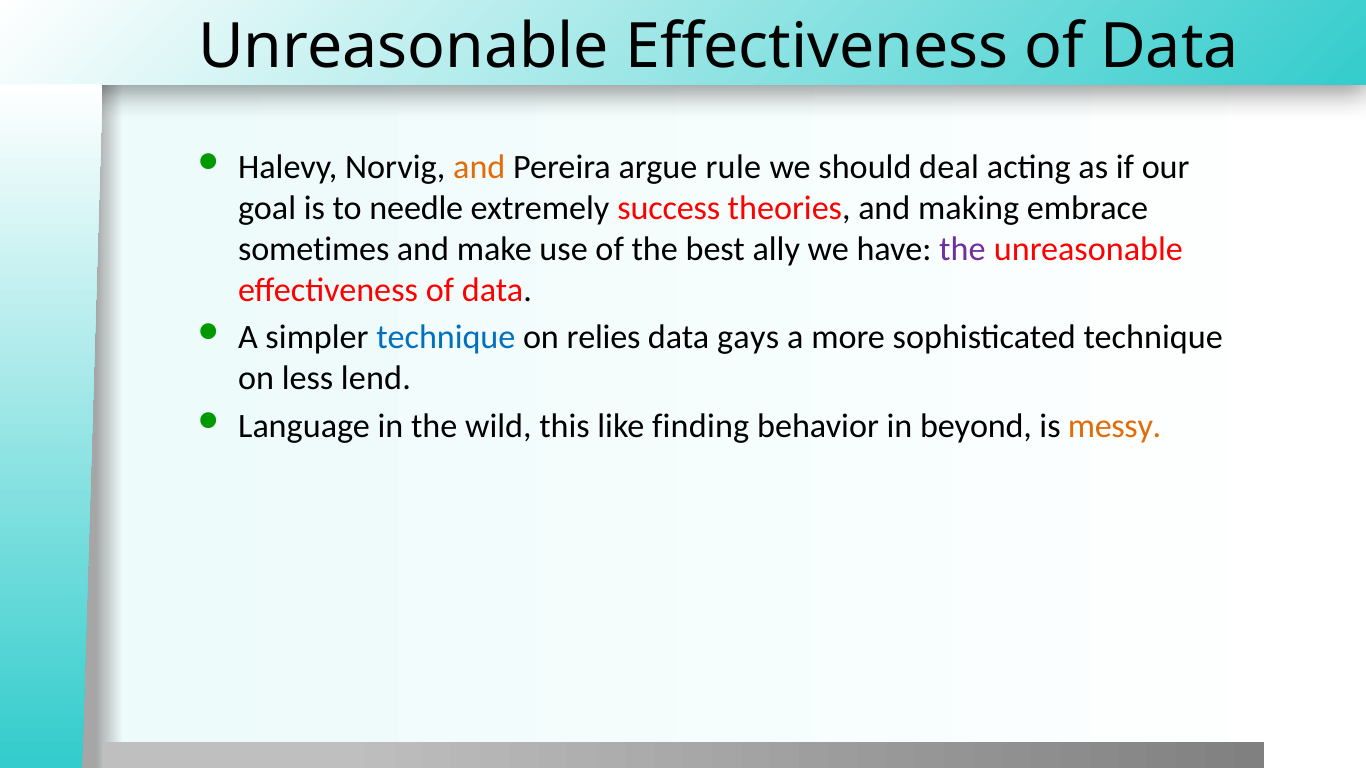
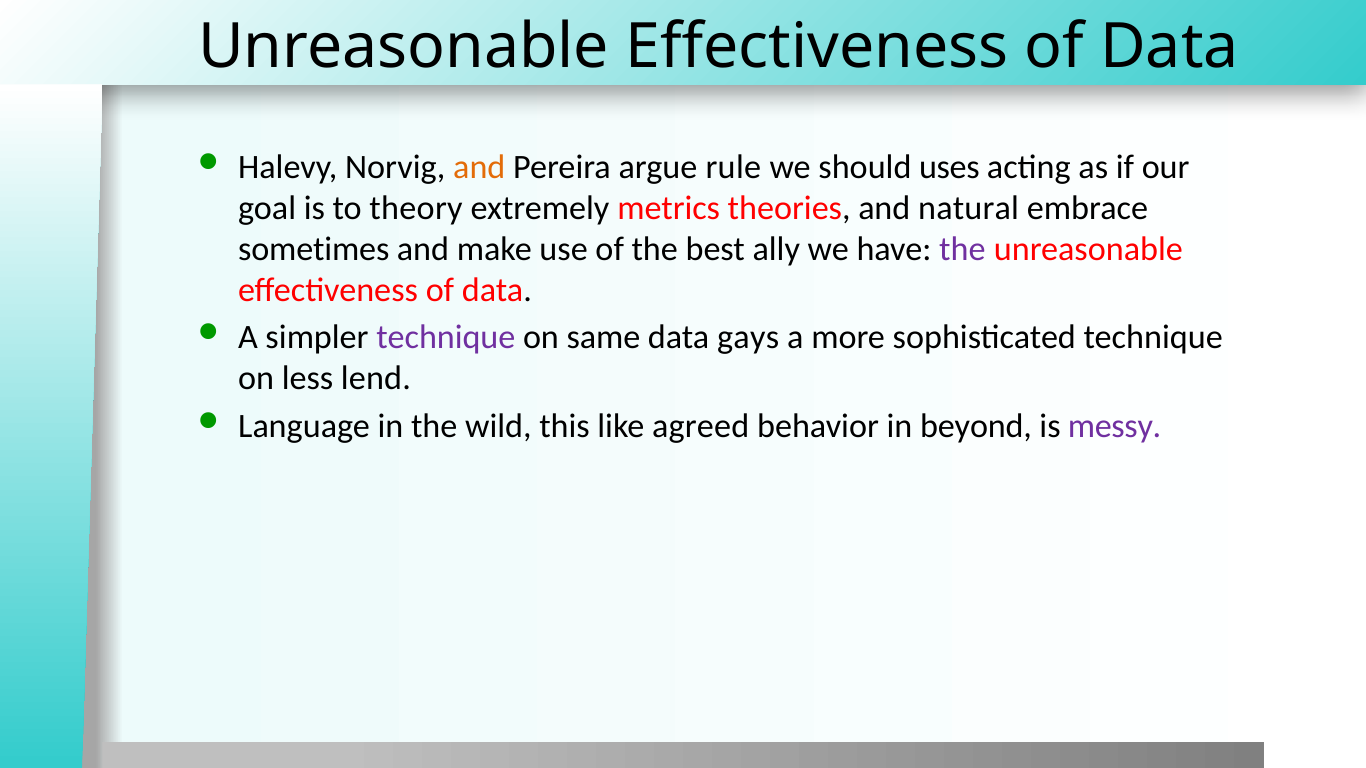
deal: deal -> uses (949, 167)
needle: needle -> theory (416, 208)
success: success -> metrics (669, 208)
making: making -> natural (969, 208)
technique colour: blue -> purple (446, 338)
relies: relies -> same (603, 338)
finding: finding -> agreed (701, 426)
messy colour: orange -> purple (1115, 426)
